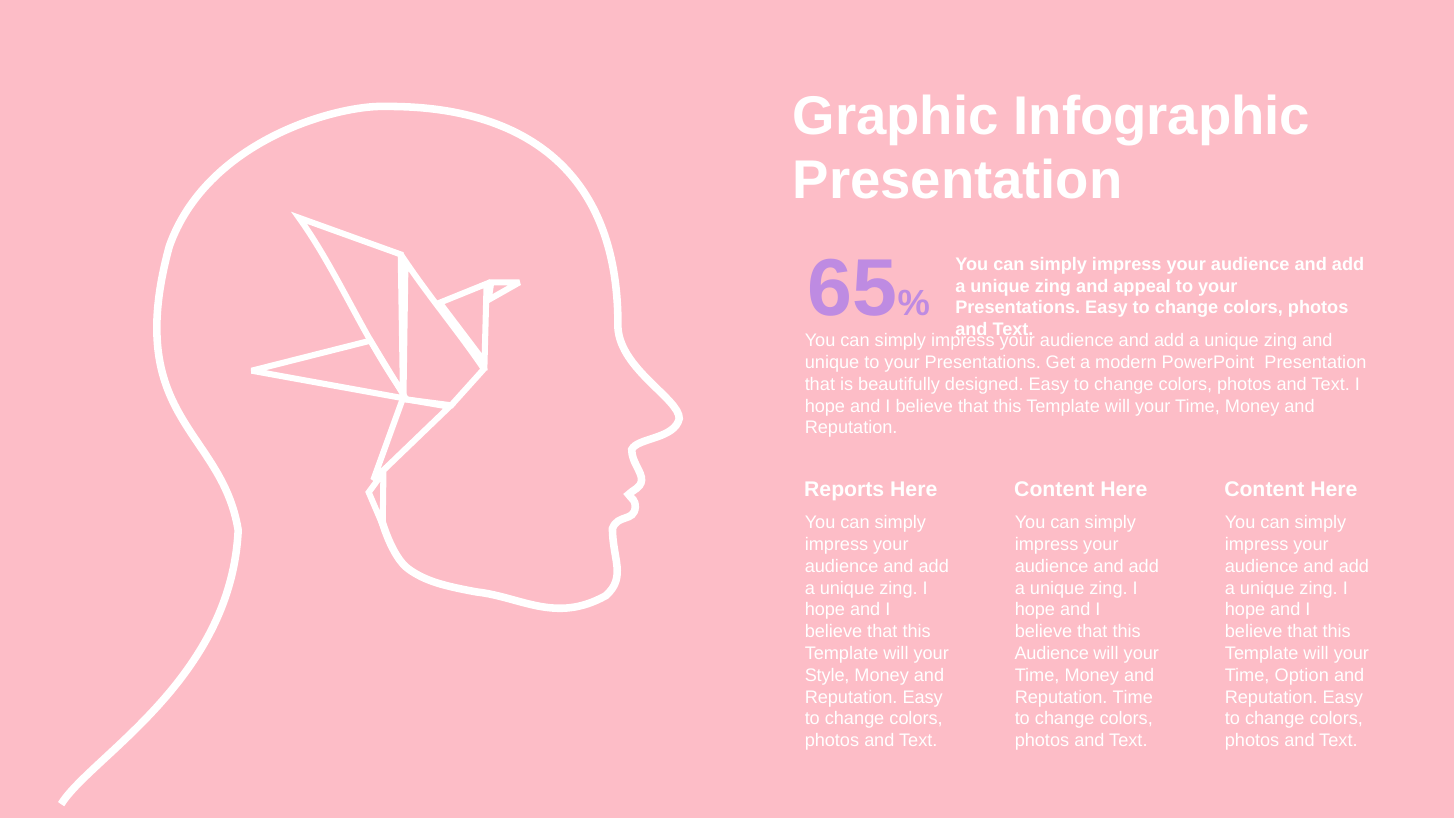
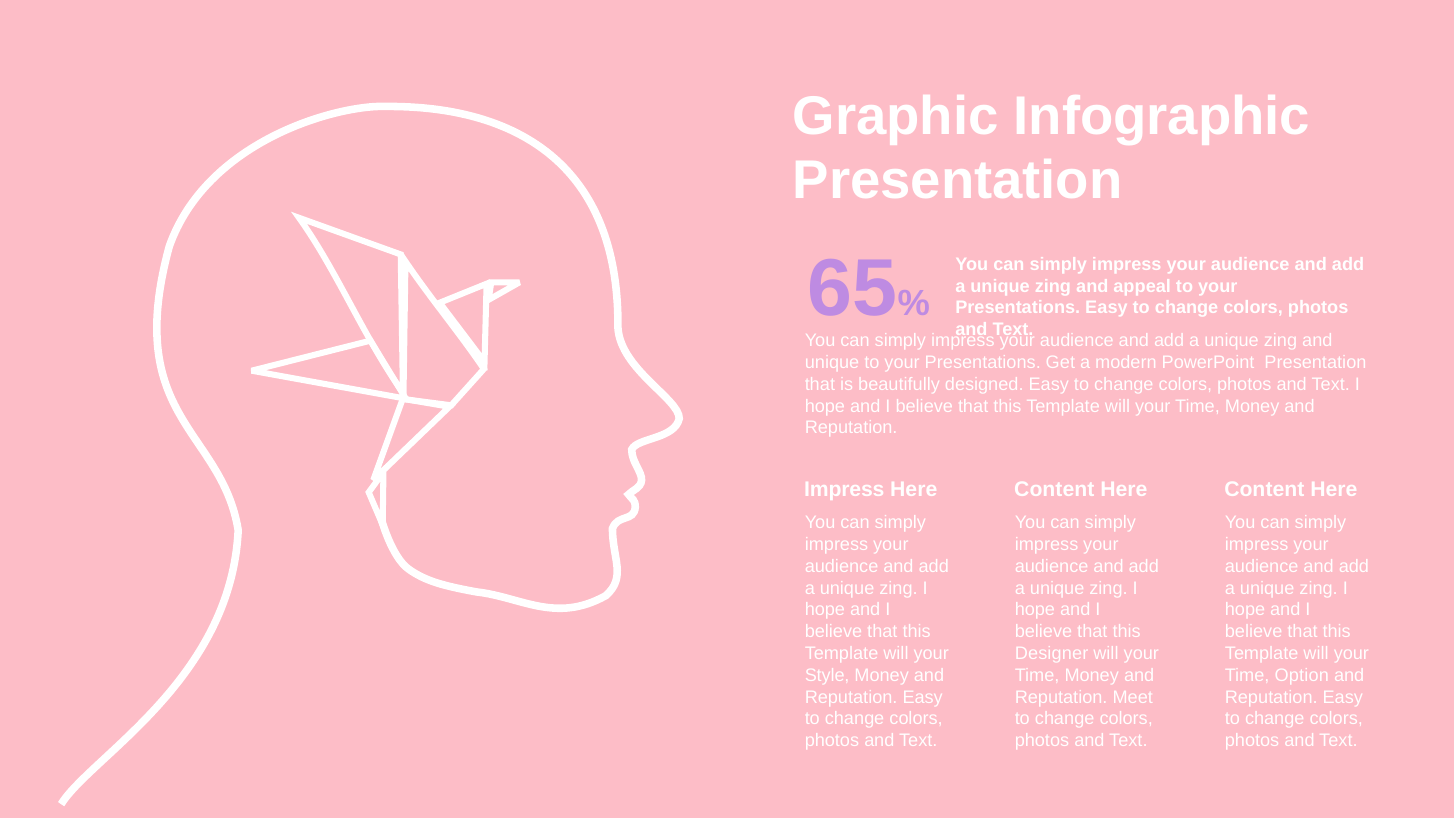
Reports: Reports -> Impress (844, 489)
Audience: Audience -> Designer (1052, 653)
Reputation Time: Time -> Meet (1133, 697)
